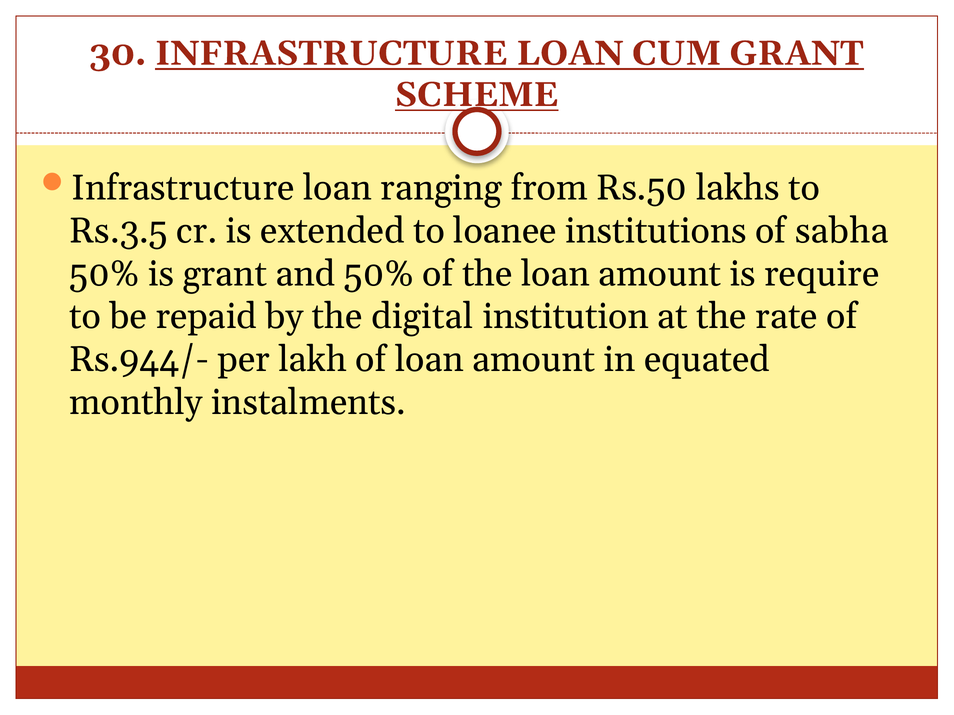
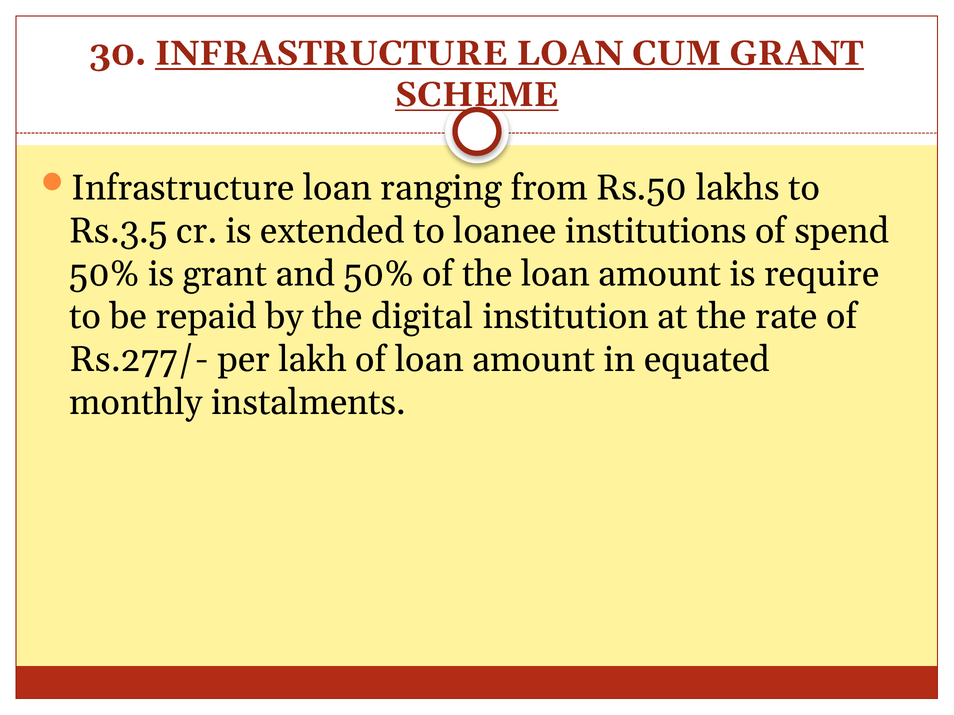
sabha: sabha -> spend (842, 231)
Rs.944/-: Rs.944/- -> Rs.277/- (139, 360)
